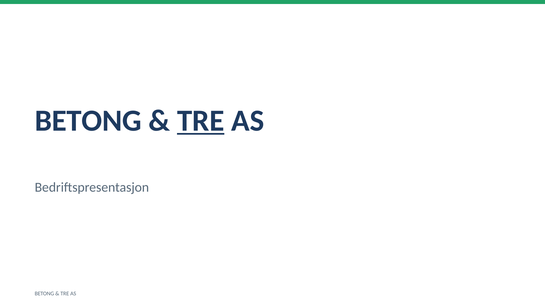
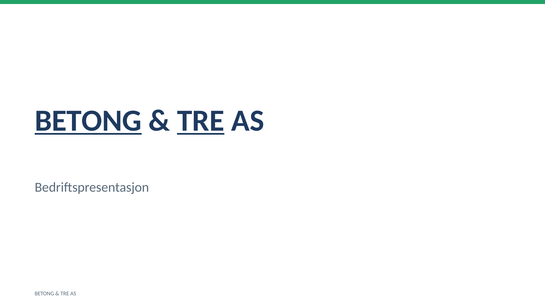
BETONG underline: none -> present (88, 121)
